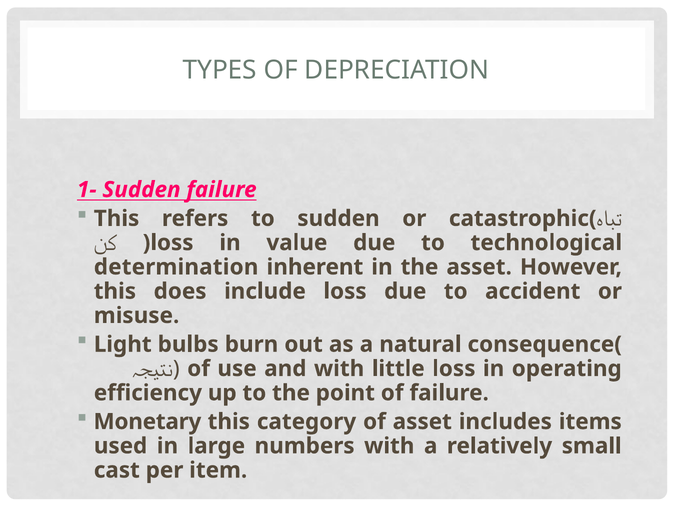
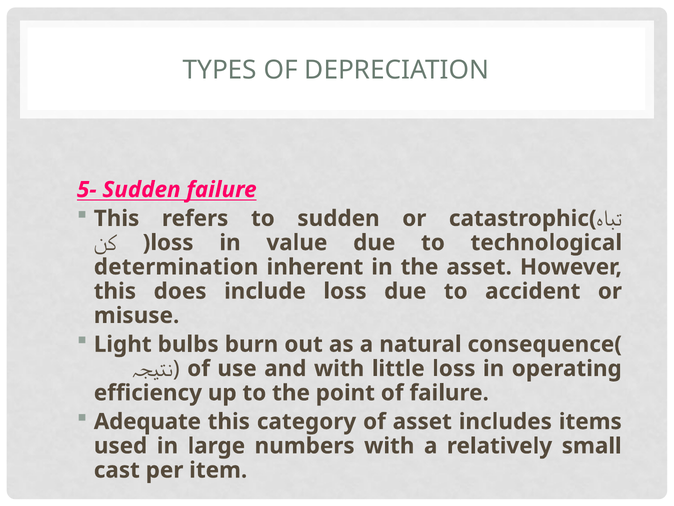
1-: 1- -> 5- (87, 190)
Monetary: Monetary -> Adequate (147, 421)
